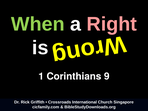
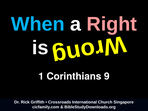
When colour: light green -> light blue (38, 24)
